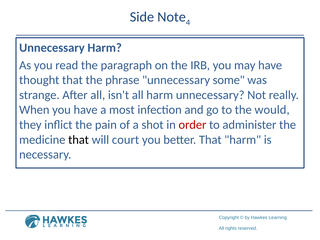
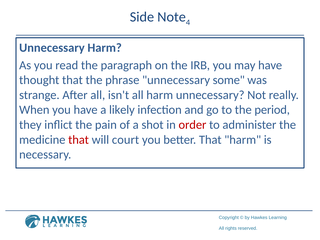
most: most -> likely (122, 110)
would: would -> period (272, 110)
that colour: black -> red (79, 140)
